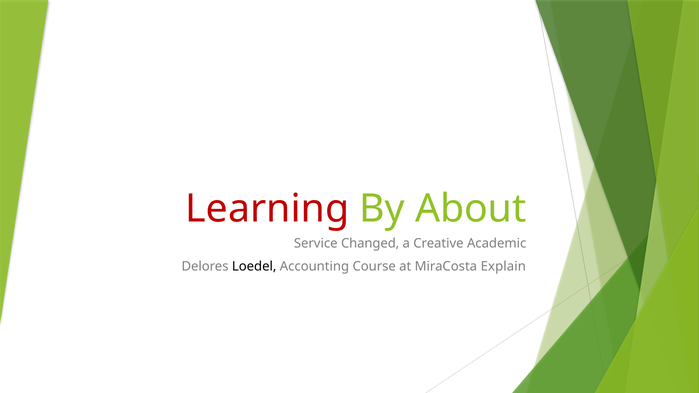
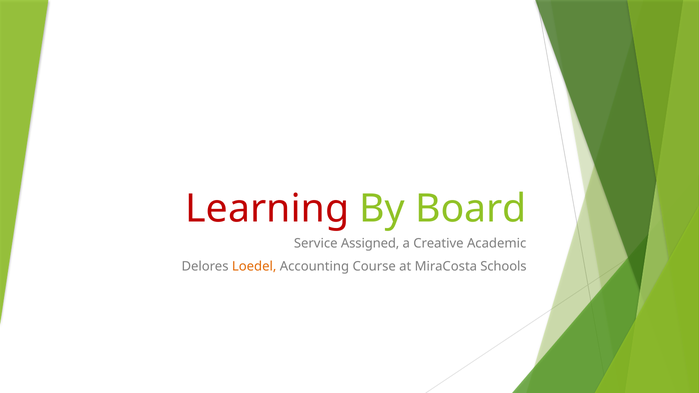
About: About -> Board (471, 209)
Changed: Changed -> Assigned (370, 244)
Loedel colour: black -> orange (254, 267)
Explain: Explain -> Schools (503, 267)
